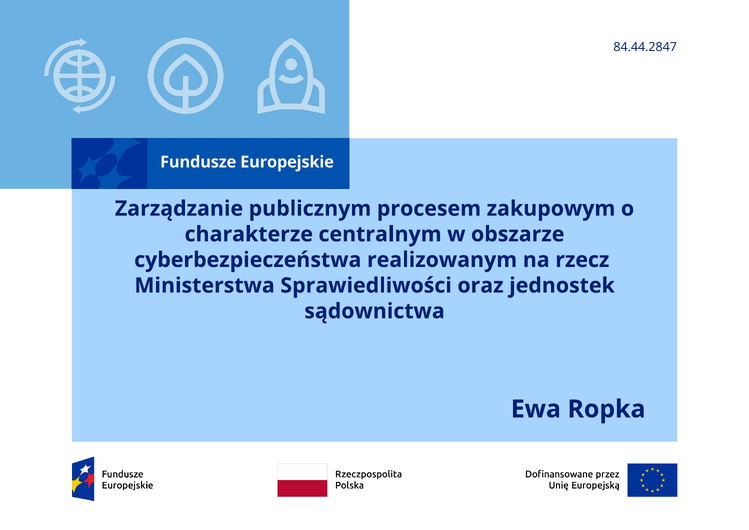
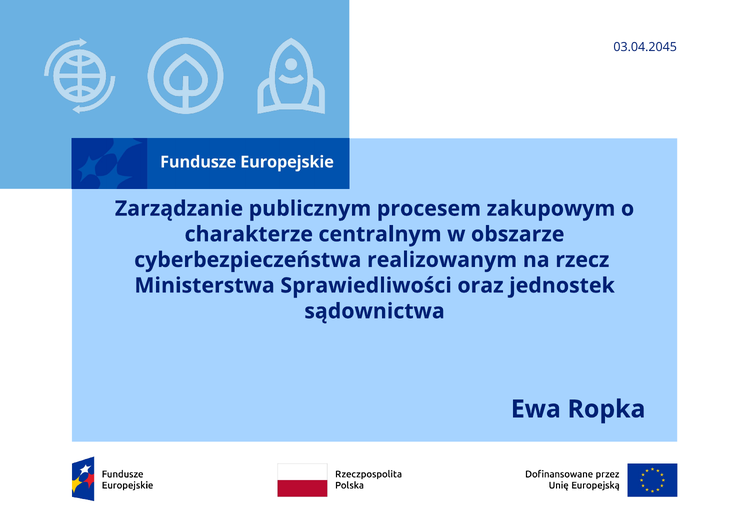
84.44.2847: 84.44.2847 -> 03.04.2045 (645, 47)
